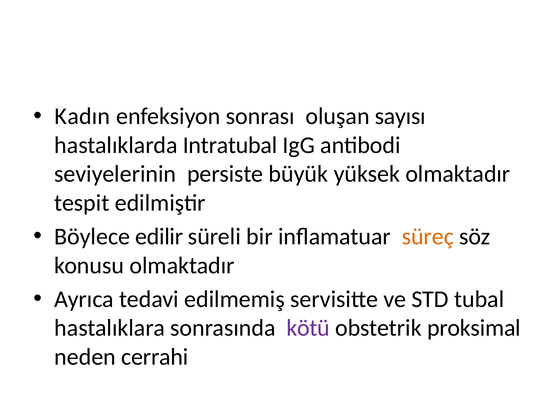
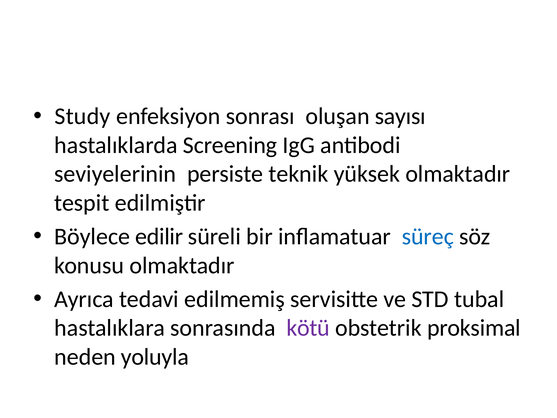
Kadın: Kadın -> Study (82, 116)
Intratubal: Intratubal -> Screening (230, 145)
büyük: büyük -> teknik (298, 174)
süreç colour: orange -> blue (428, 236)
cerrahi: cerrahi -> yoluyla (155, 357)
